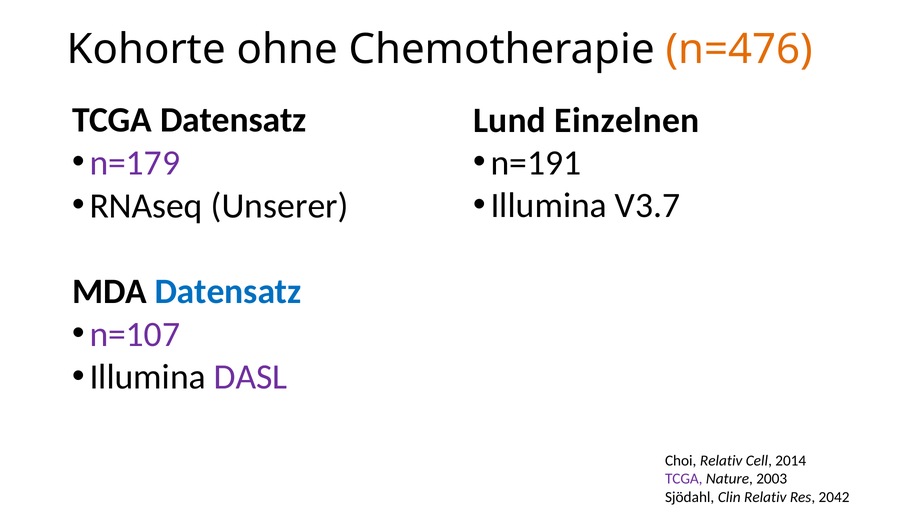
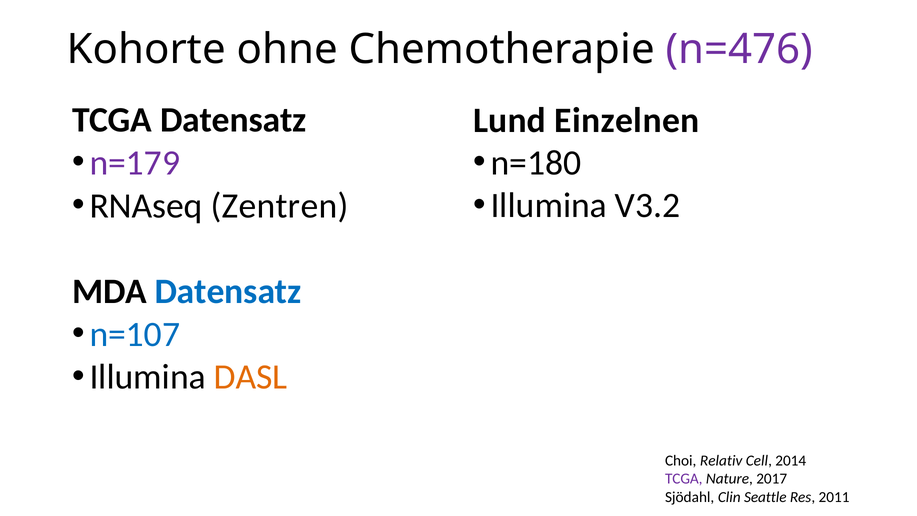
n=476 colour: orange -> purple (739, 50)
n=191: n=191 -> n=180 (536, 163)
V3.7: V3.7 -> V3.2 (648, 206)
Unserer: Unserer -> Zentren (280, 206)
n=107 colour: purple -> blue (135, 334)
DASL colour: purple -> orange (251, 377)
2003: 2003 -> 2017 (772, 479)
Clin Relativ: Relativ -> Seattle (765, 497)
2042: 2042 -> 2011 (834, 497)
